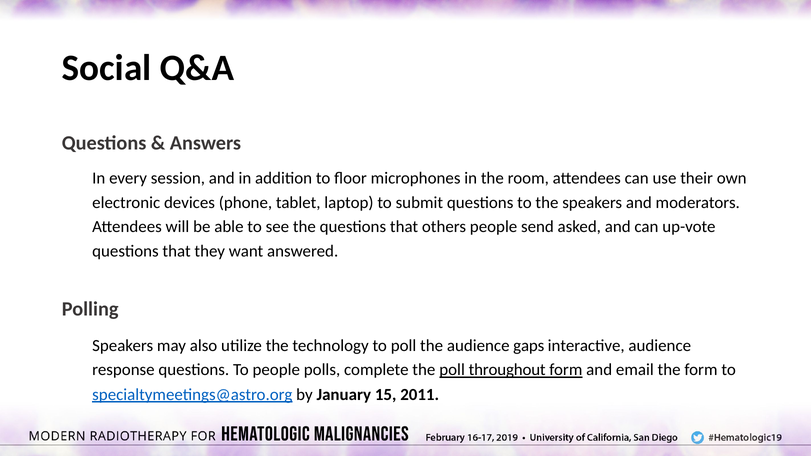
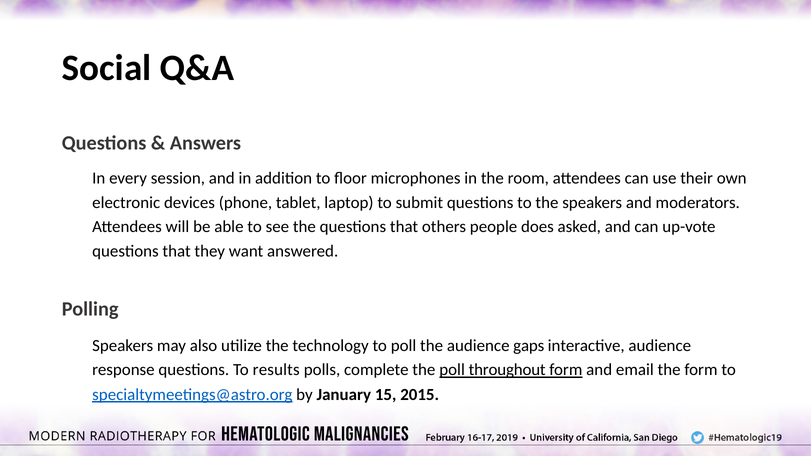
send: send -> does (537, 227)
To people: people -> results (276, 370)
2011: 2011 -> 2015 (420, 395)
